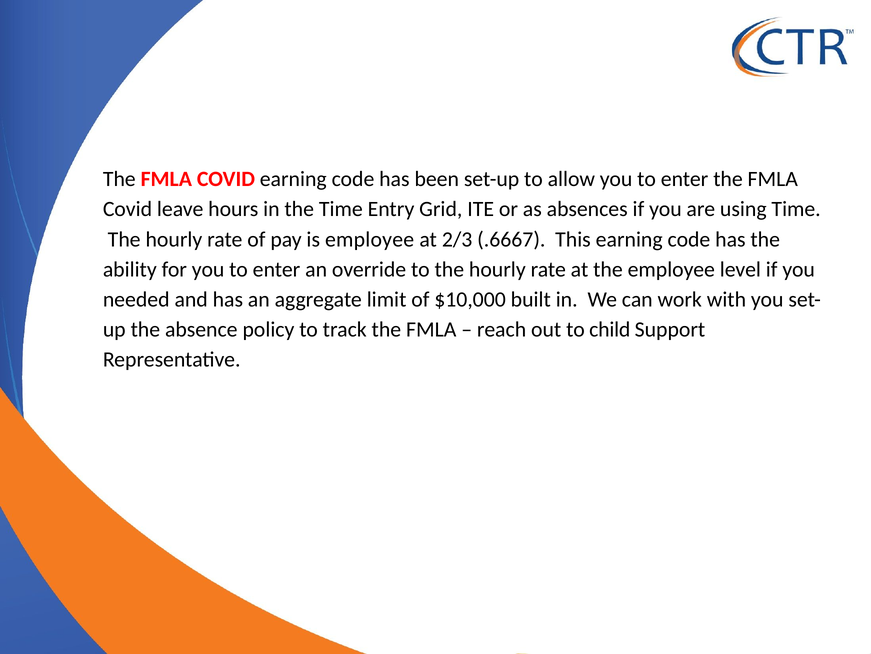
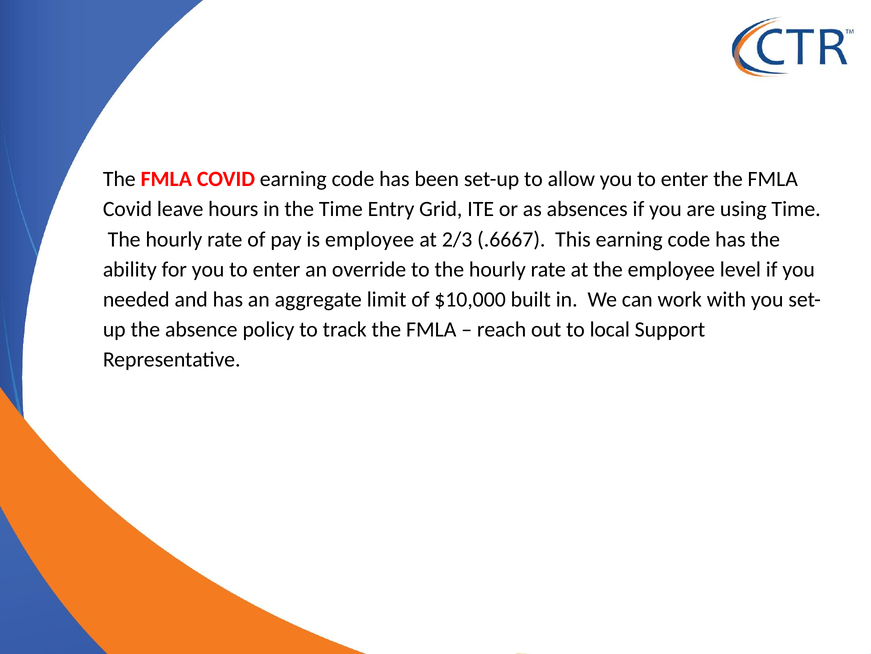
child: child -> local (610, 329)
